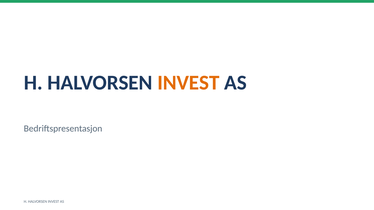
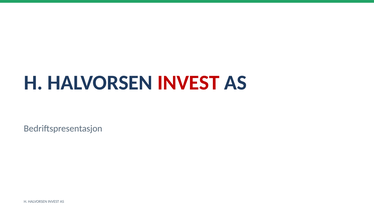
INVEST colour: orange -> red (188, 83)
